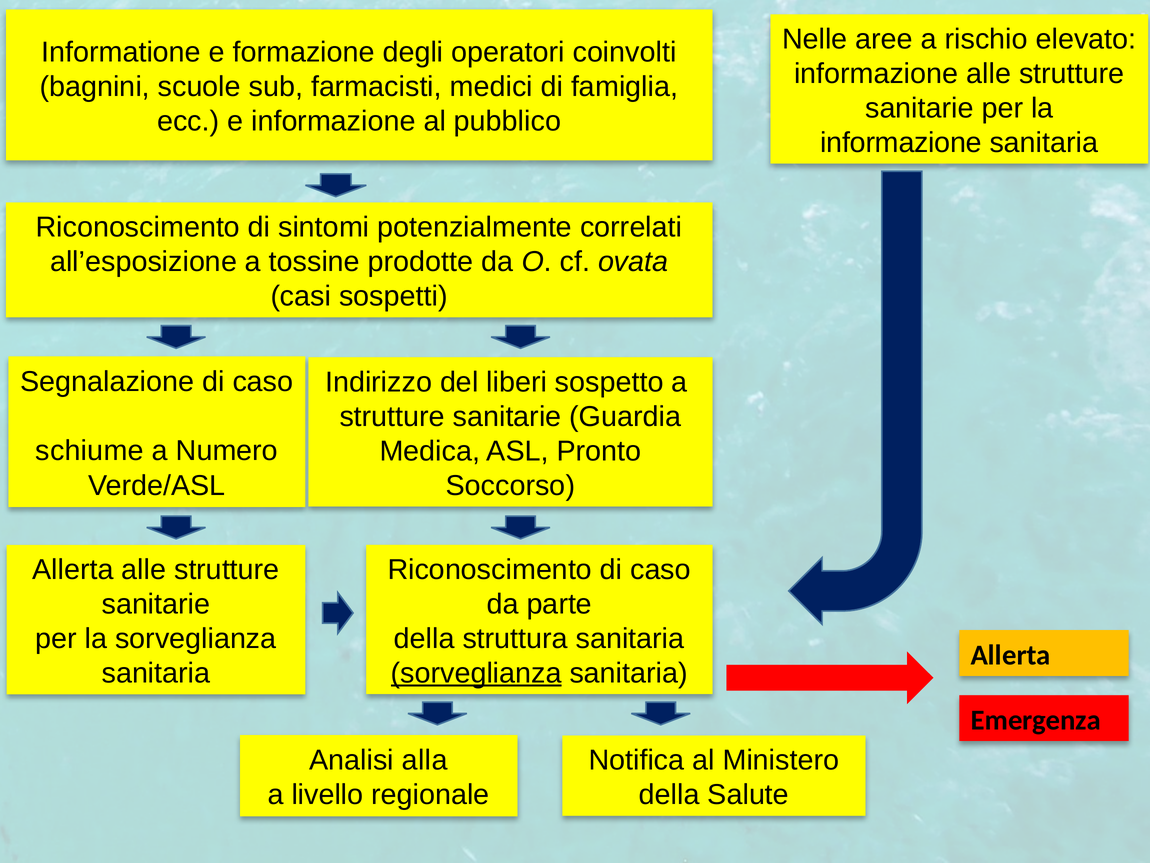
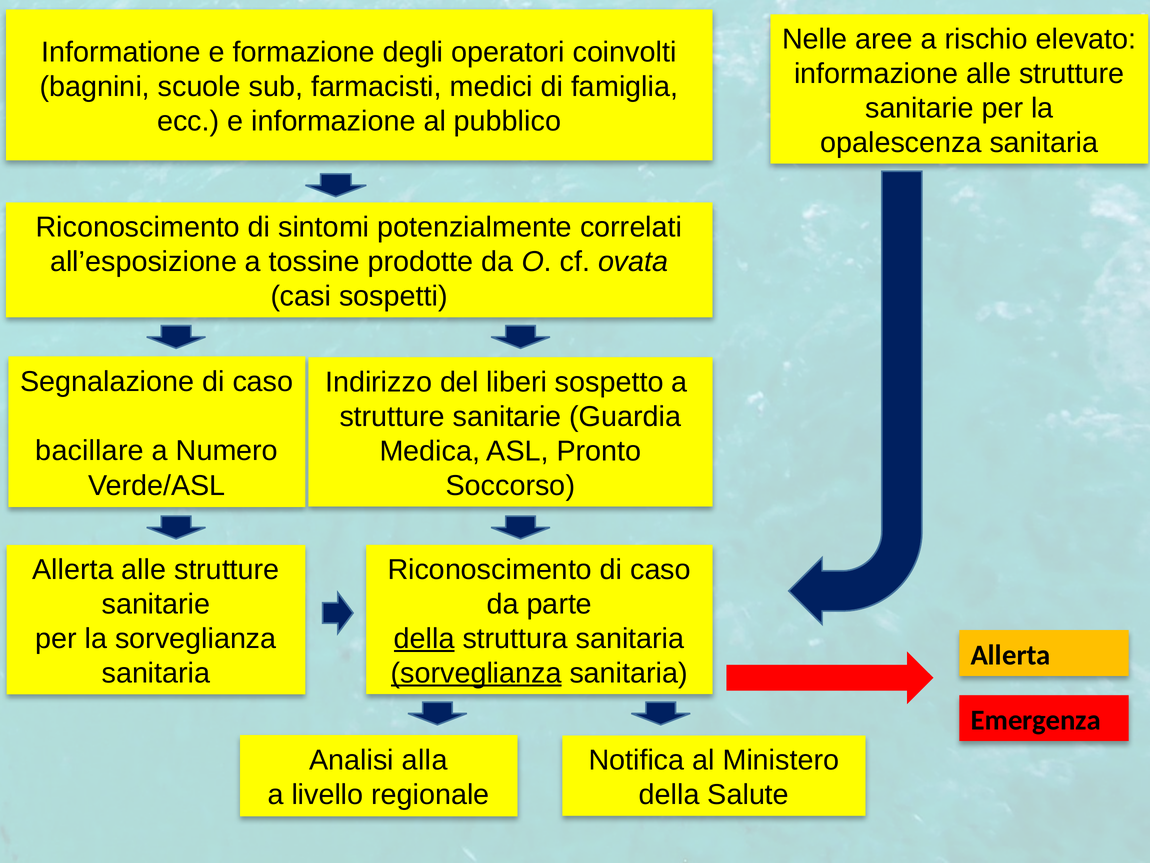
informazione: informazione -> opalescenza (901, 143)
schiume: schiume -> bacillare (90, 451)
della underline: none -> present (424, 638)
